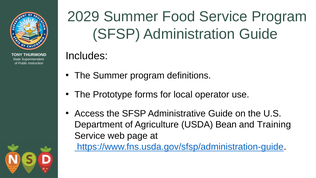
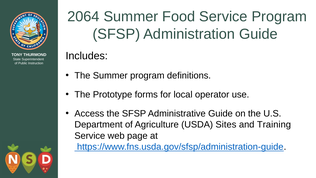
2029: 2029 -> 2064 (83, 17)
Bean: Bean -> Sites (226, 125)
